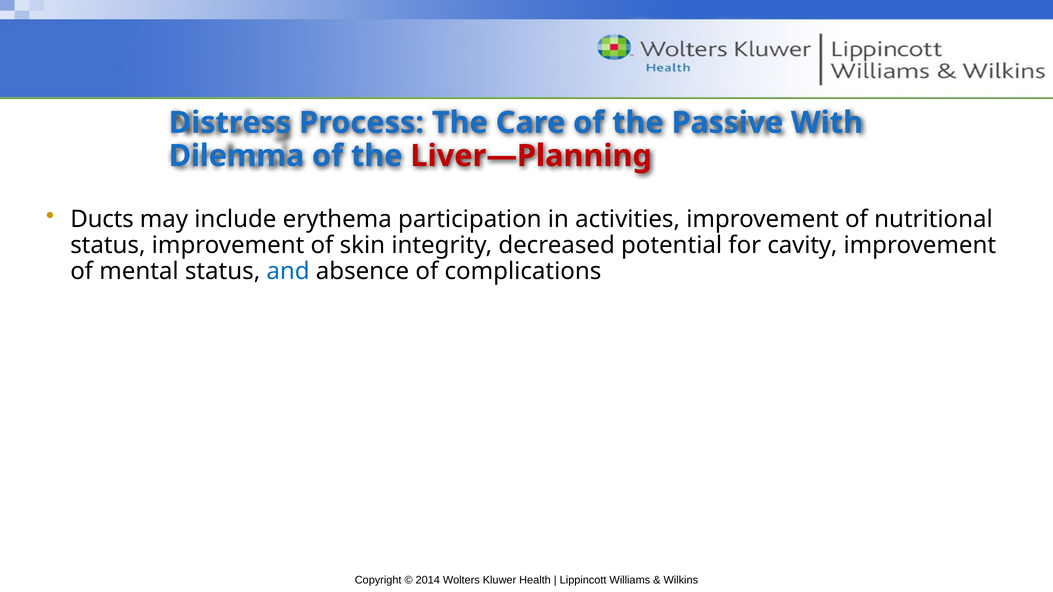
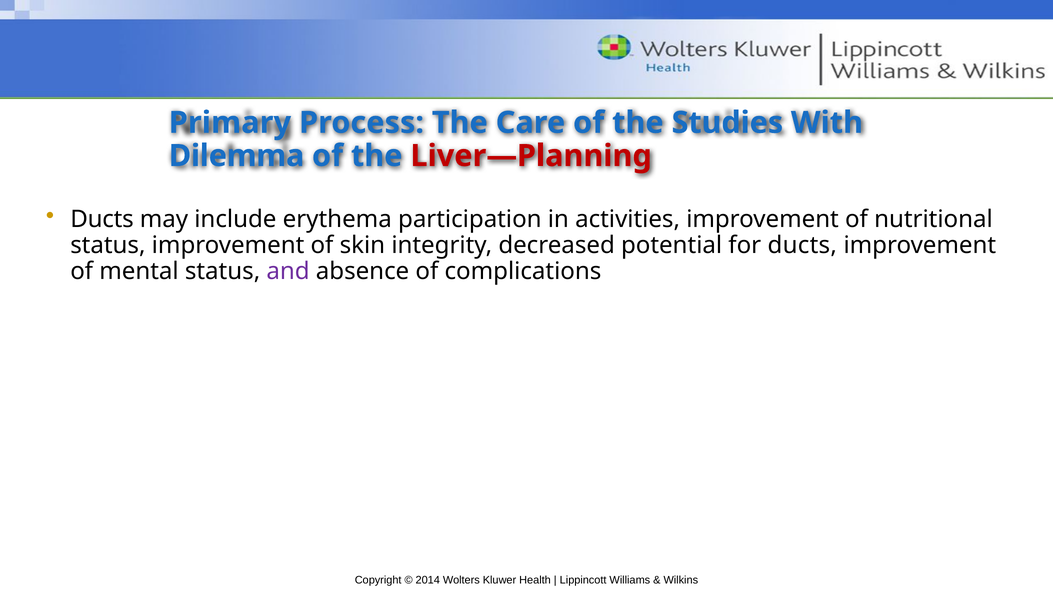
Distress: Distress -> Primary (230, 123)
Passive: Passive -> Studies (727, 123)
for cavity: cavity -> ducts (802, 246)
and colour: blue -> purple (288, 272)
